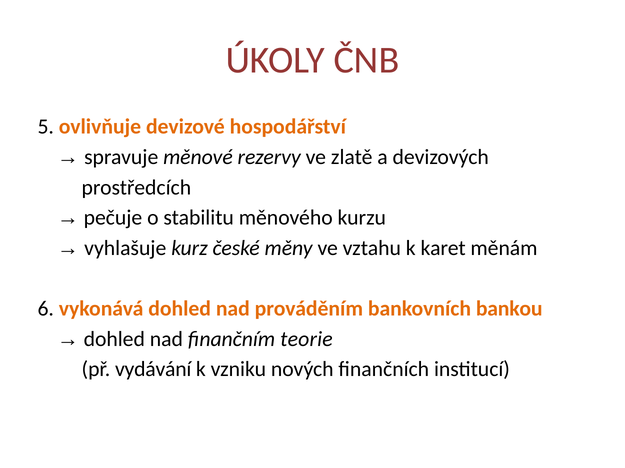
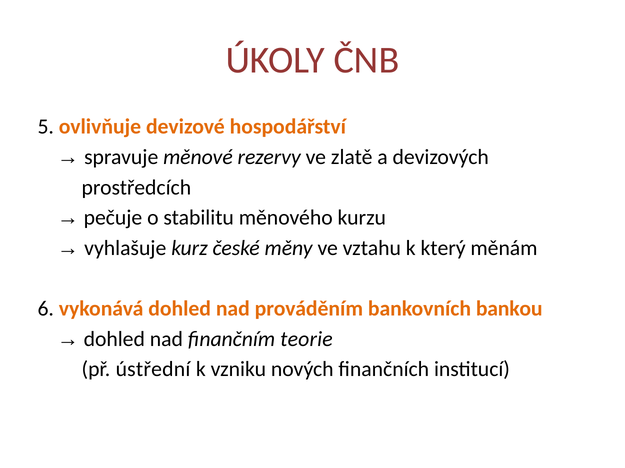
karet: karet -> který (443, 248)
vydávání: vydávání -> ústřední (153, 370)
